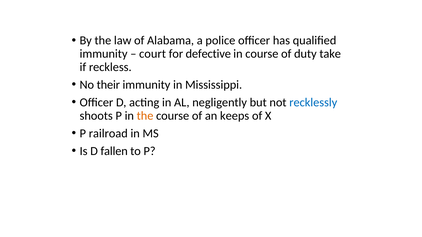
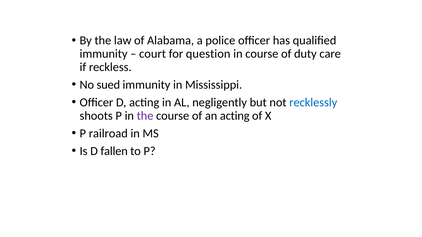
defective: defective -> question (208, 54)
take: take -> care (330, 54)
their: their -> sued (108, 85)
the colour: orange -> purple (145, 116)
an keeps: keeps -> acting (235, 116)
